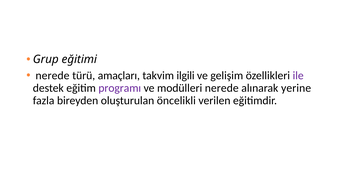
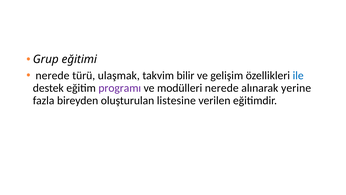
amaçları: amaçları -> ulaşmak (119, 75)
ilgili: ilgili -> bilir (186, 75)
ile colour: purple -> blue (298, 75)
öncelikli: öncelikli -> listesine (176, 100)
